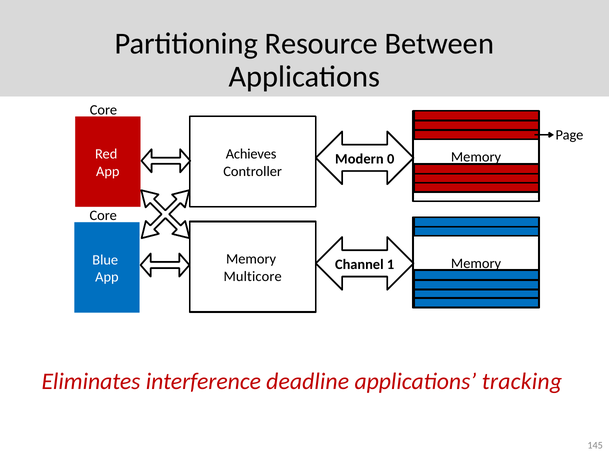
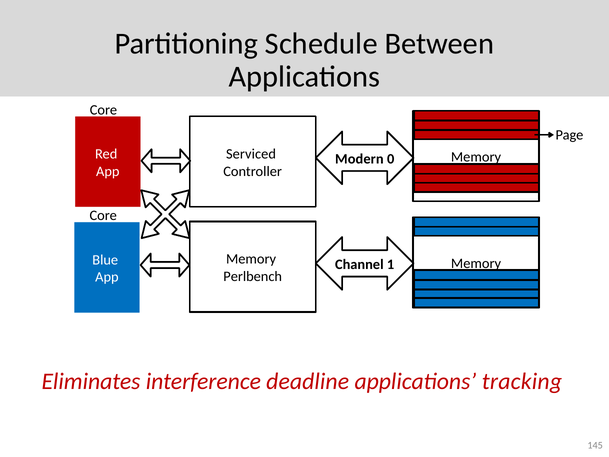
Resource: Resource -> Schedule (321, 44)
Achieves: Achieves -> Serviced (251, 154)
Multicore: Multicore -> Perlbench (253, 276)
